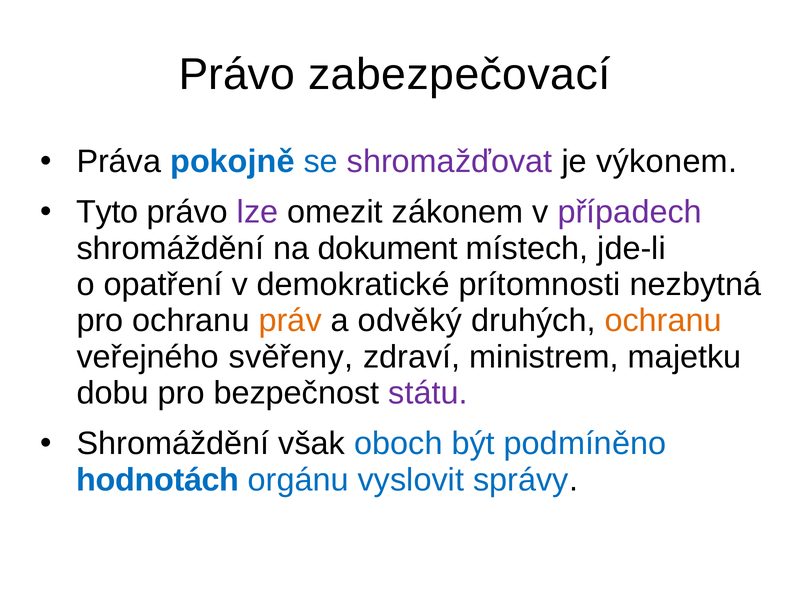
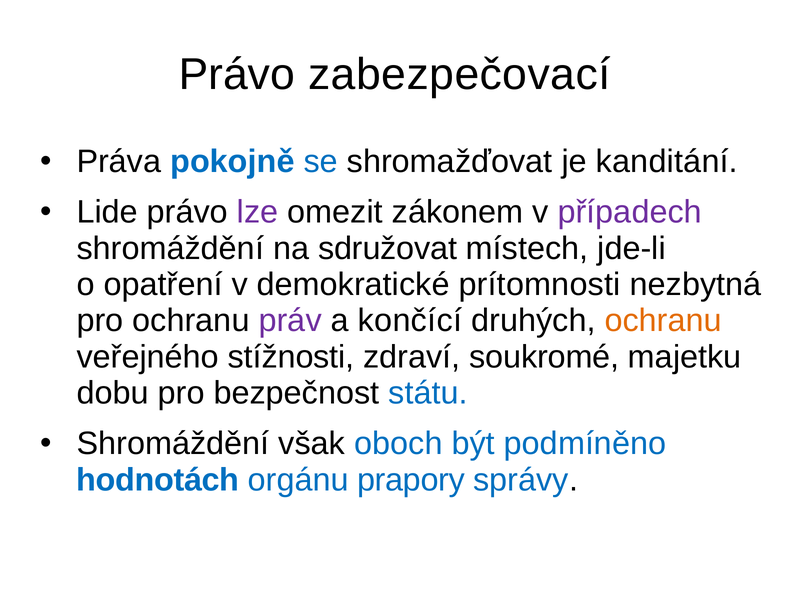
shromažďovat colour: purple -> black (450, 162)
výkonem: výkonem -> kanditání (667, 162)
Tyto: Tyto -> Lide (107, 212)
dokument: dokument -> sdružovat (388, 248)
práv colour: orange -> purple (290, 321)
odvěký: odvěký -> končící (410, 321)
svěřeny: svěřeny -> stížnosti (291, 357)
ministrem: ministrem -> soukromé (544, 357)
státu colour: purple -> blue (428, 393)
vyslovit: vyslovit -> prapory (411, 480)
